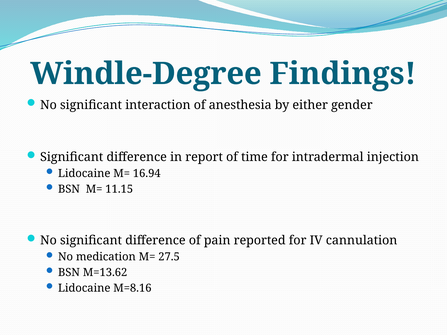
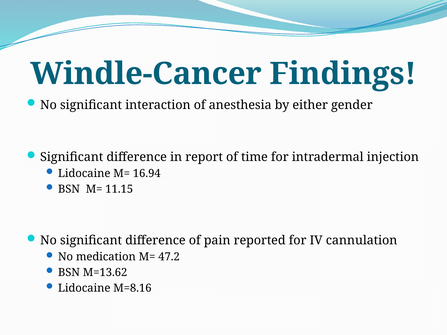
Windle-Degree: Windle-Degree -> Windle-Cancer (146, 74)
27.5: 27.5 -> 47.2 (169, 257)
